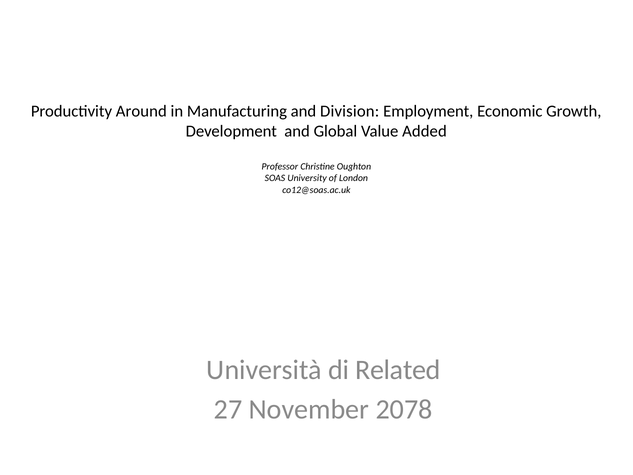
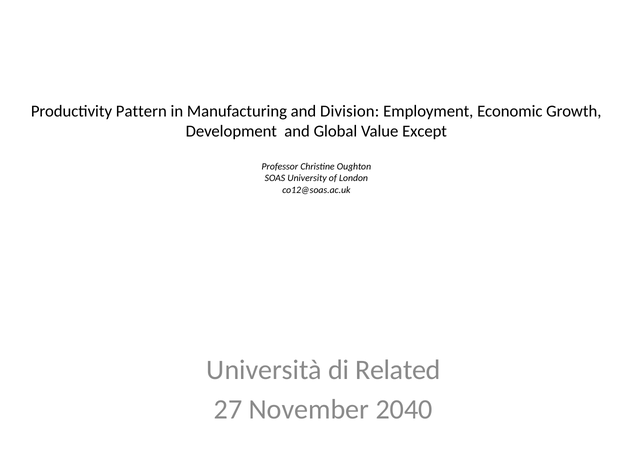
Around: Around -> Pattern (141, 111)
Added: Added -> Except (425, 131)
2078: 2078 -> 2040 (404, 409)
